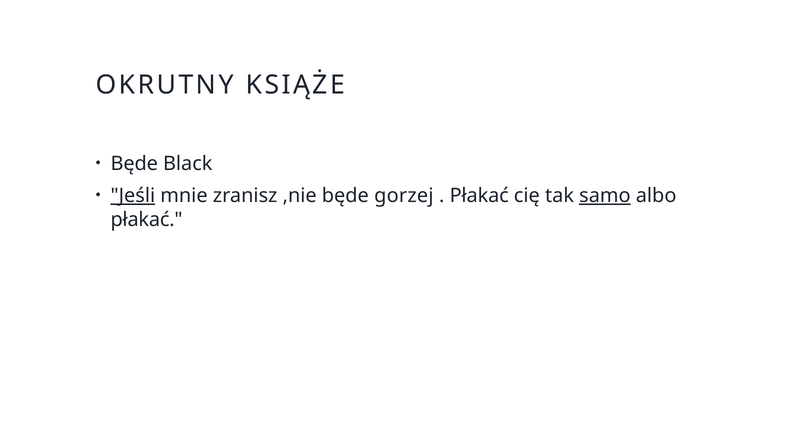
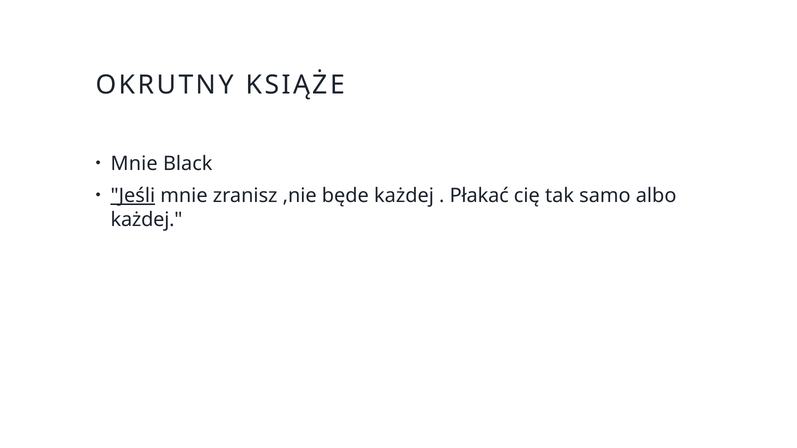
Będe: Będe -> Mnie (134, 164)
będe gorzej: gorzej -> każdej (404, 196)
samo underline: present -> none (605, 196)
płakać: płakać -> każdej (147, 220)
